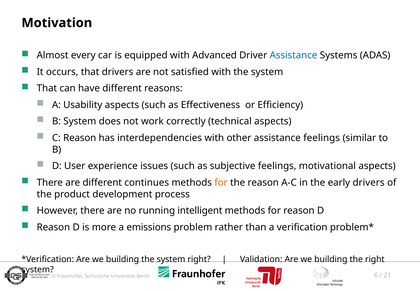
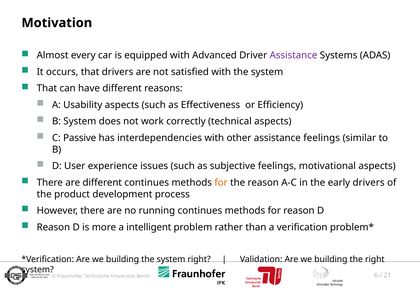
Assistance colour: blue -> purple (294, 55)
C Reason: Reason -> Passive (80, 138)
running intelligent: intelligent -> continues (200, 210)
emissions: emissions -> intelligent (149, 227)
